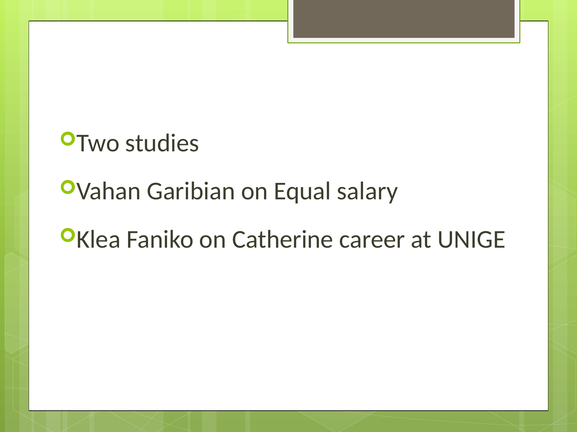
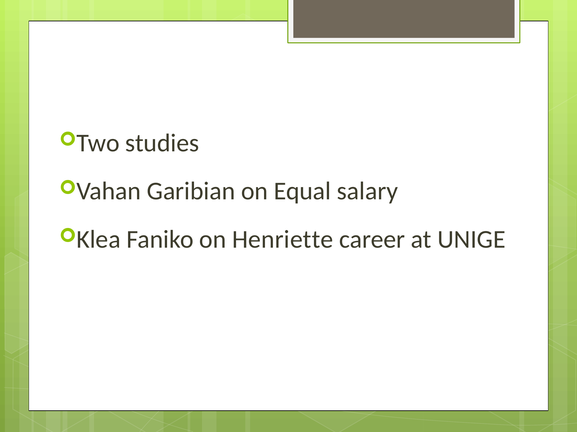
Catherine: Catherine -> Henriette (283, 240)
